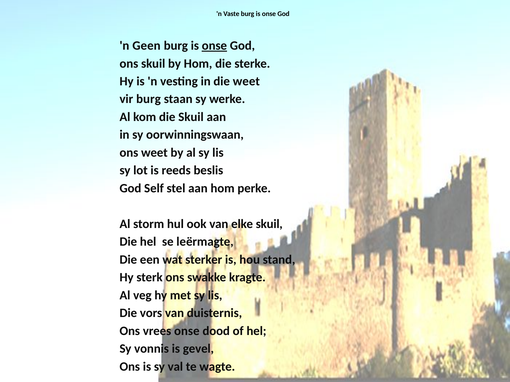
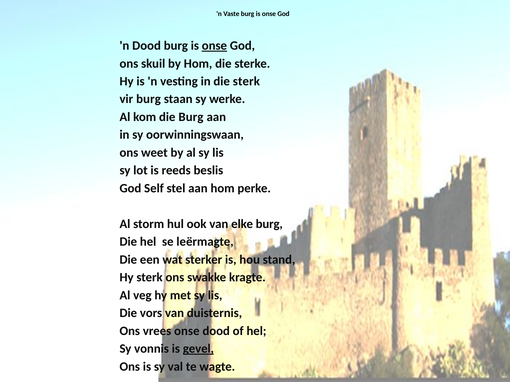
n Geen: Geen -> Dood (147, 46)
die weet: weet -> sterk (246, 81)
die Skuil: Skuil -> Burg (191, 117)
elke skuil: skuil -> burg (269, 224)
gevel underline: none -> present (198, 349)
